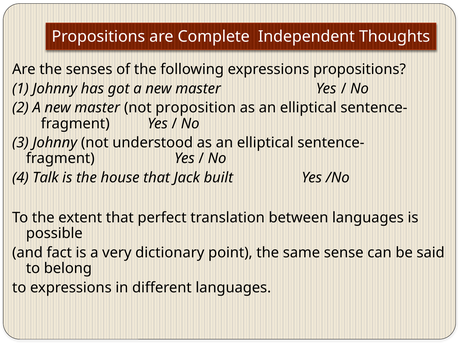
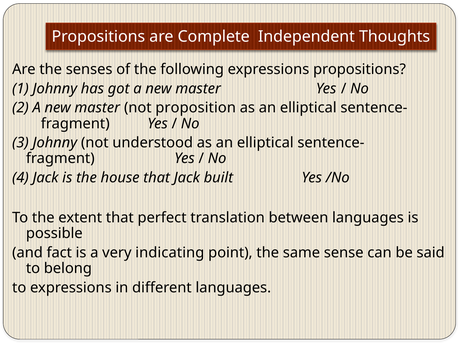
4 Talk: Talk -> Jack (46, 178)
dictionary: dictionary -> indicating (170, 253)
